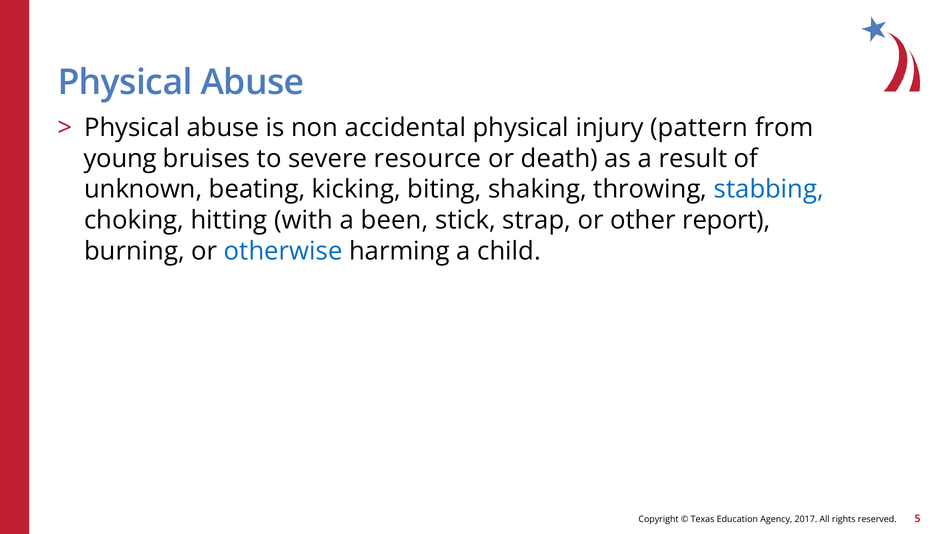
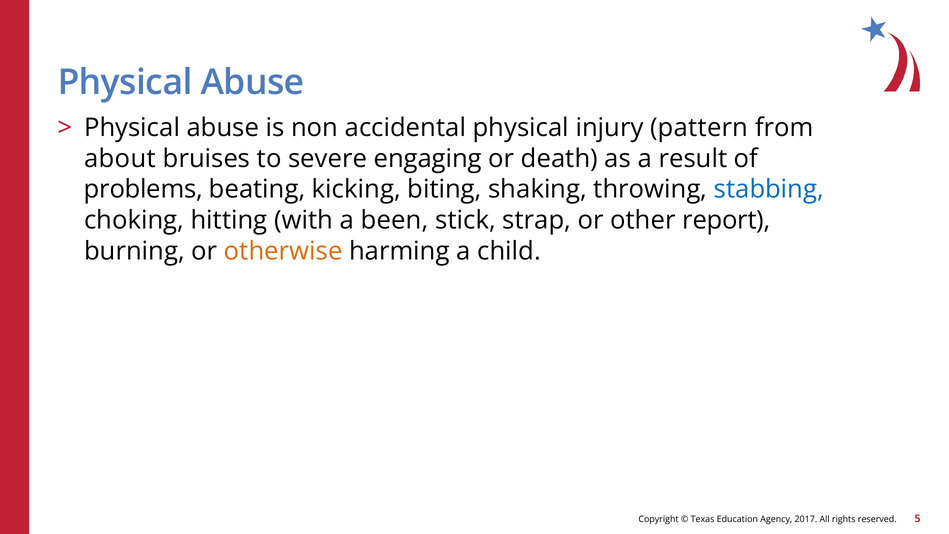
young: young -> about (120, 159)
resource: resource -> engaging (428, 159)
unknown: unknown -> problems (143, 189)
otherwise colour: blue -> orange (283, 251)
